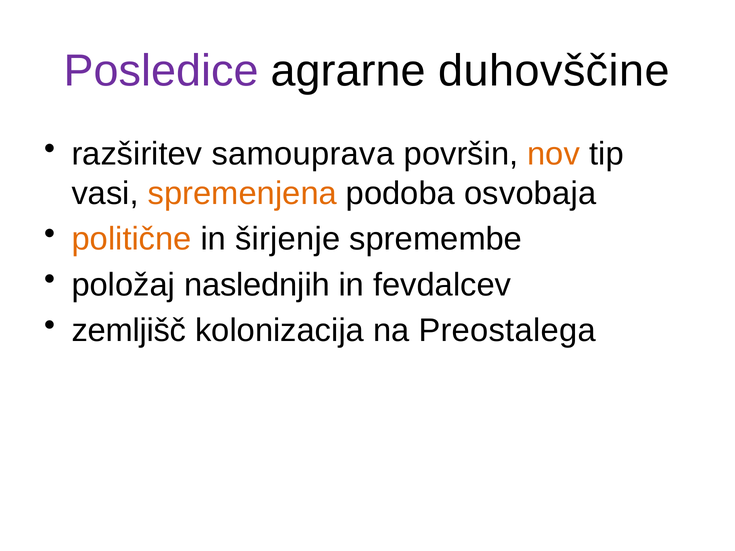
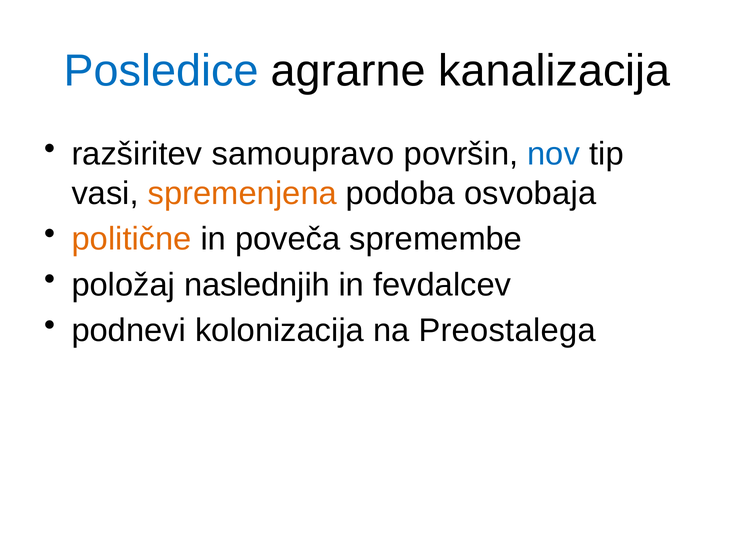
Posledice colour: purple -> blue (161, 71)
duhovščine: duhovščine -> kanalizacija (554, 71)
samouprava: samouprava -> samoupravo (303, 154)
nov colour: orange -> blue (554, 154)
širjenje: širjenje -> poveča (288, 239)
zemljišč: zemljišč -> podnevi (129, 331)
